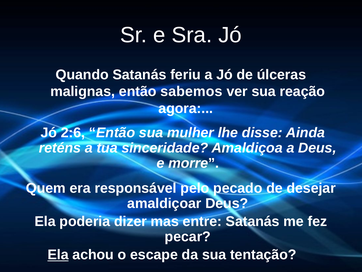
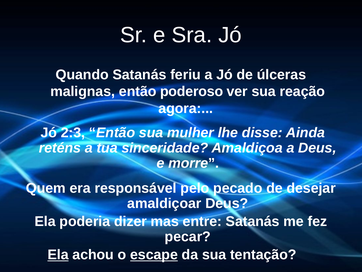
sabemos: sabemos -> poderoso (192, 91)
2:6: 2:6 -> 2:3 (73, 132)
escape underline: none -> present (154, 254)
